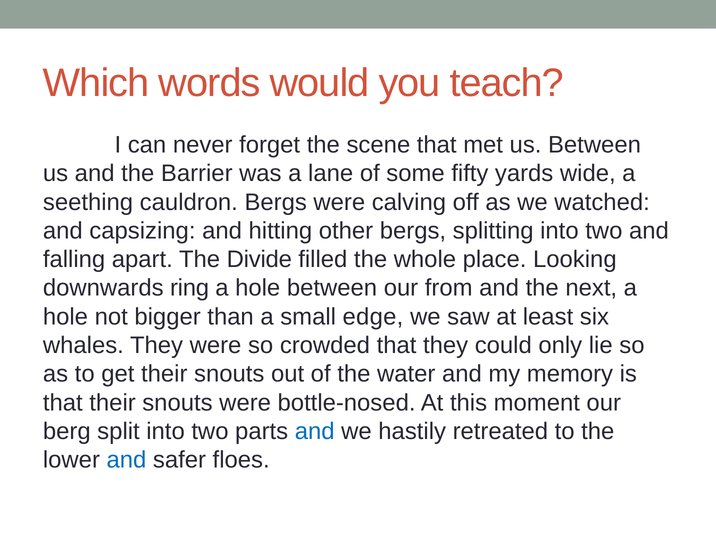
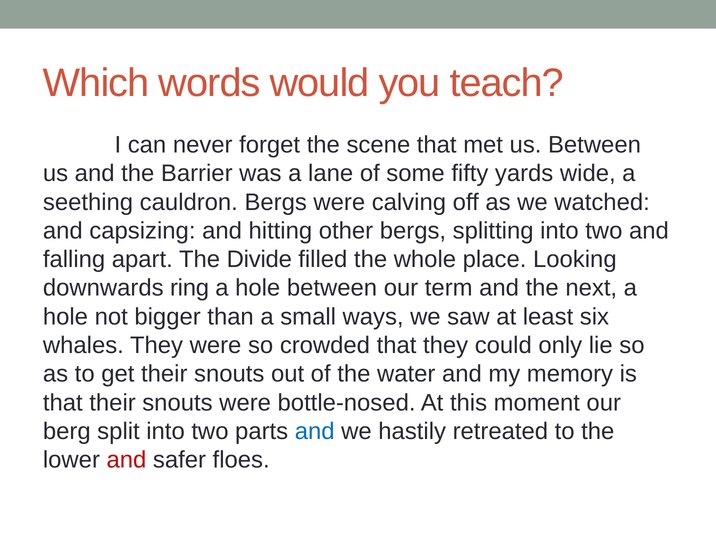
from: from -> term (449, 288)
edge: edge -> ways (373, 317)
and colour: blue -> red (126, 460)
